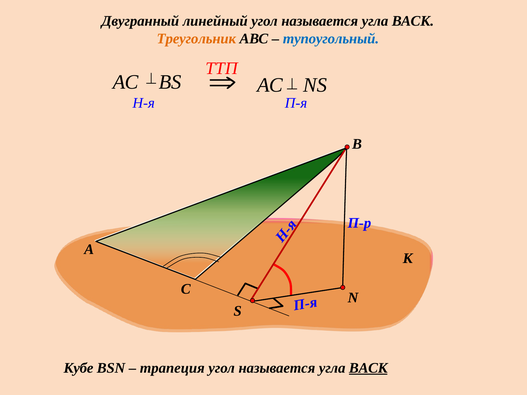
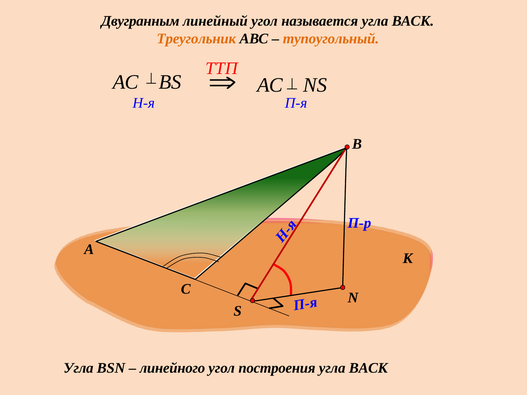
Двугранный: Двугранный -> Двугранным (140, 21)
тупоугольный colour: blue -> orange (331, 39)
Кубе: Кубе -> Угла (78, 368)
трапеция: трапеция -> линейного (172, 368)
называется: называется -> построения (277, 368)
ВАСК underline: present -> none (368, 368)
